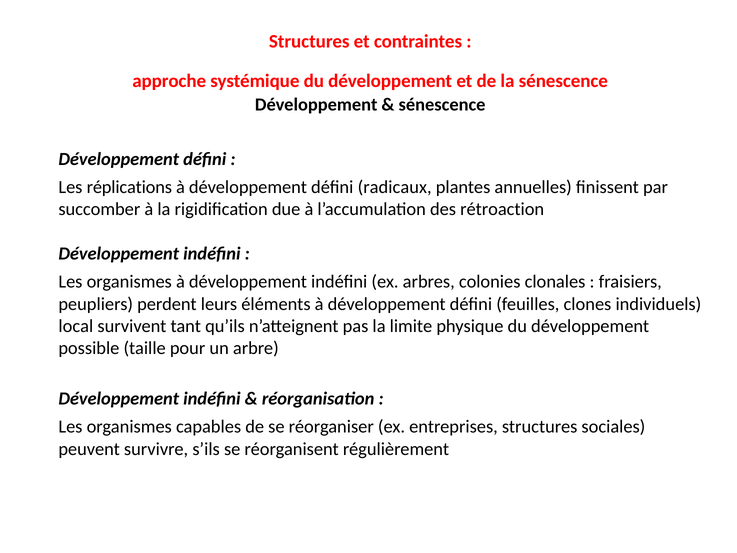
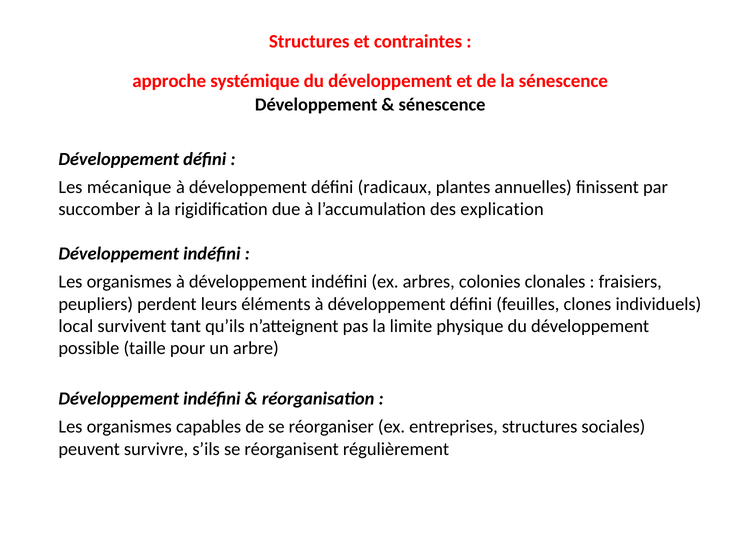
réplications: réplications -> mécanique (129, 187)
rétroaction: rétroaction -> explication (502, 209)
